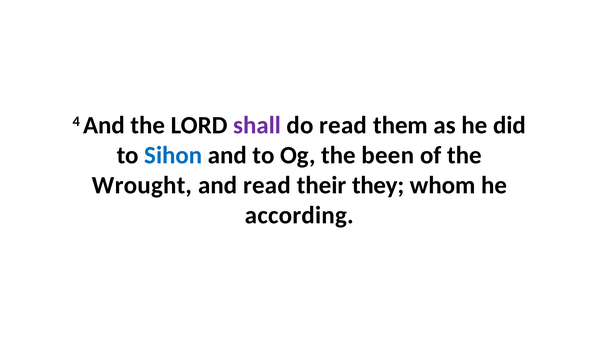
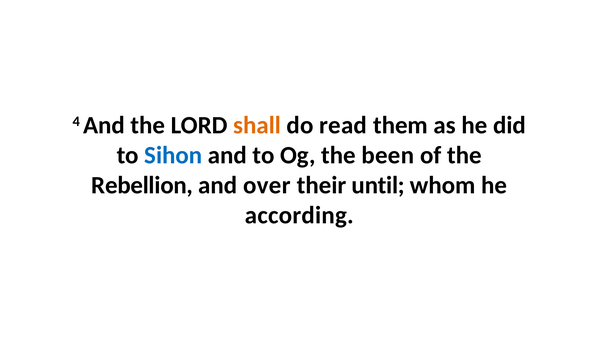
shall colour: purple -> orange (257, 125)
Wrought: Wrought -> Rebellion (142, 185)
and read: read -> over (267, 185)
they: they -> until (378, 185)
